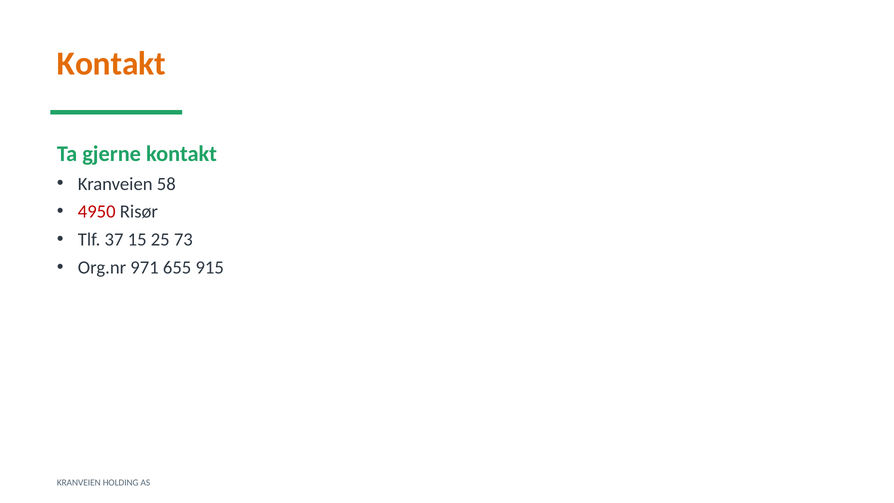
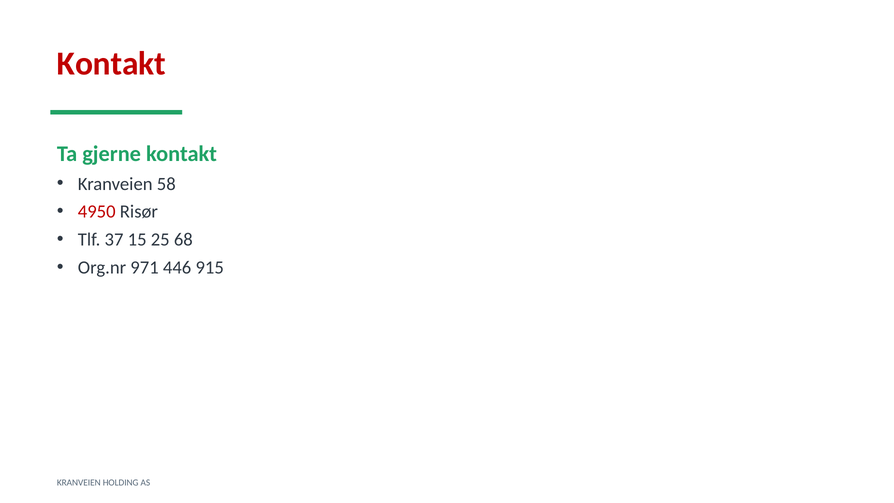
Kontakt colour: orange -> red (111, 64)
73: 73 -> 68 (183, 240)
655: 655 -> 446 (177, 268)
